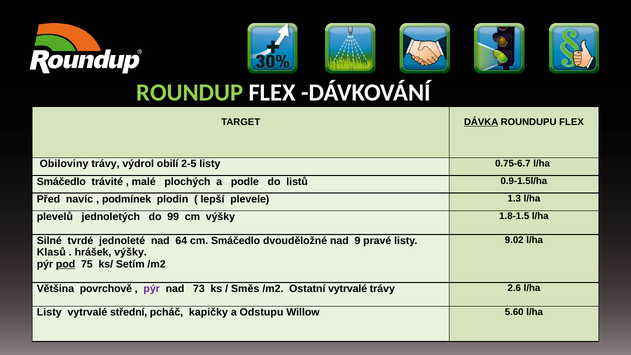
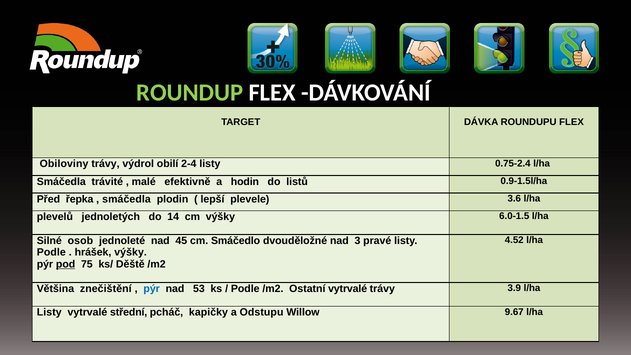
DÁVKA underline: present -> none (481, 122)
2-5: 2-5 -> 2-4 (189, 164)
0.75-6.7: 0.75-6.7 -> 0.75-2.4 (513, 163)
Smáčedlo: Smáčedlo -> Smáčedla (61, 182)
plochých: plochých -> efektivně (187, 182)
podle: podle -> hodin (245, 182)
navíc: navíc -> řepka (80, 199)
podmínek: podmínek -> smáčedla (127, 199)
1.3: 1.3 -> 3.6 (514, 199)
99: 99 -> 14 (173, 217)
1.8-1.5: 1.8-1.5 -> 6.0-1.5 (514, 216)
9.02: 9.02 -> 4.52 (514, 240)
tvrdé: tvrdé -> osob (80, 241)
64: 64 -> 45 (181, 241)
9: 9 -> 3 (357, 241)
Klasů: Klasů -> Podle (51, 252)
Setím: Setím -> Děště (130, 264)
povrchově: povrchově -> znečištění (106, 289)
pýr colour: purple -> blue (152, 289)
73: 73 -> 53 (199, 289)
Směs: Směs -> Podle (245, 289)
2.6: 2.6 -> 3.9 (514, 288)
5.60: 5.60 -> 9.67 (514, 312)
